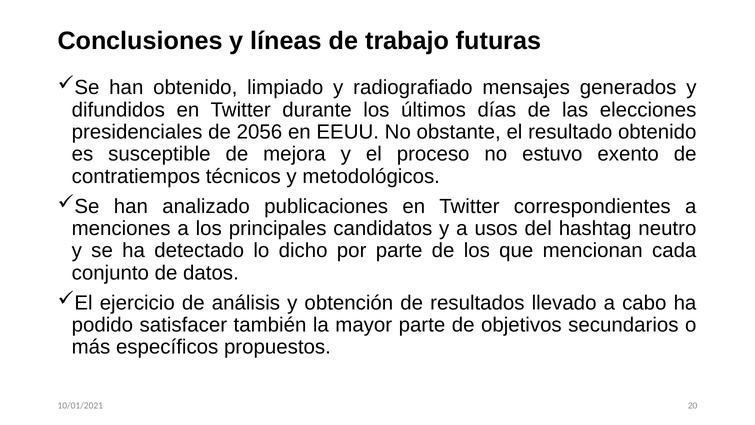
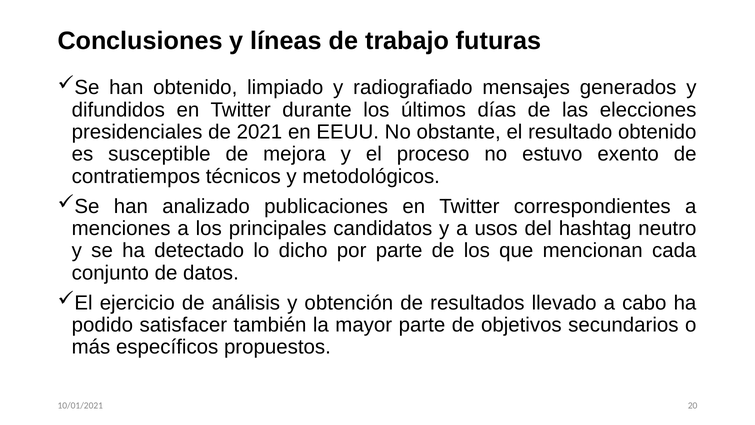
2056: 2056 -> 2021 (259, 132)
